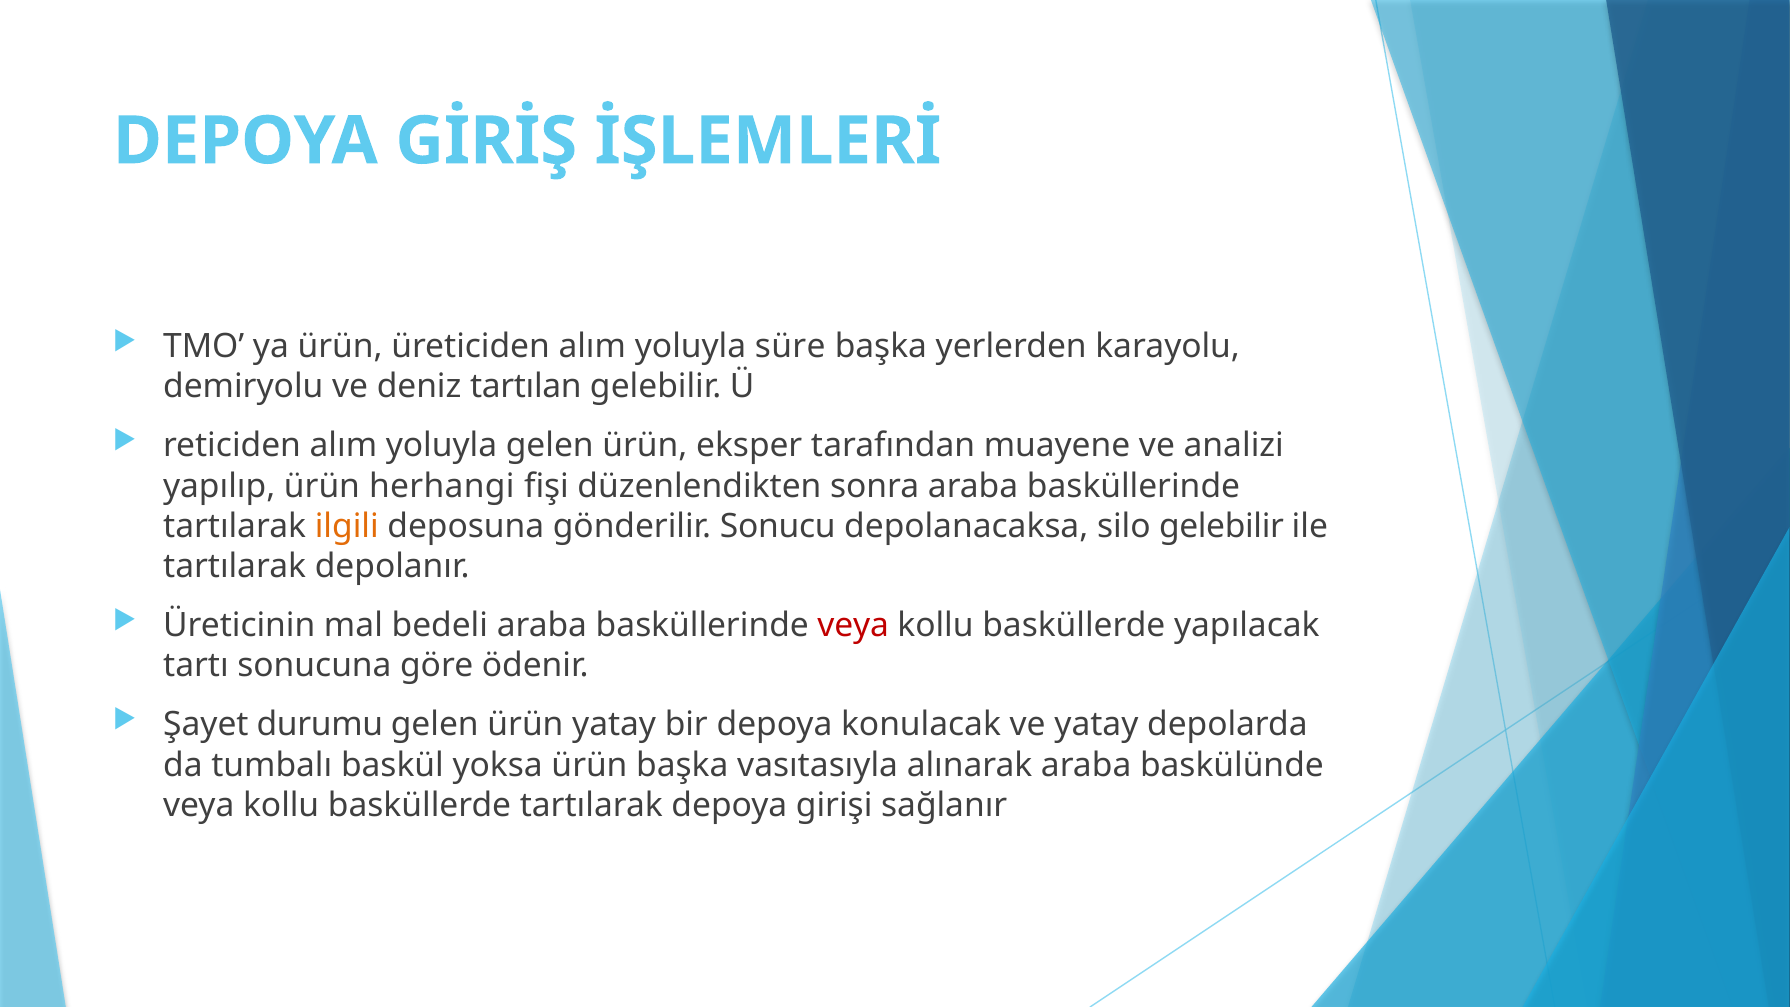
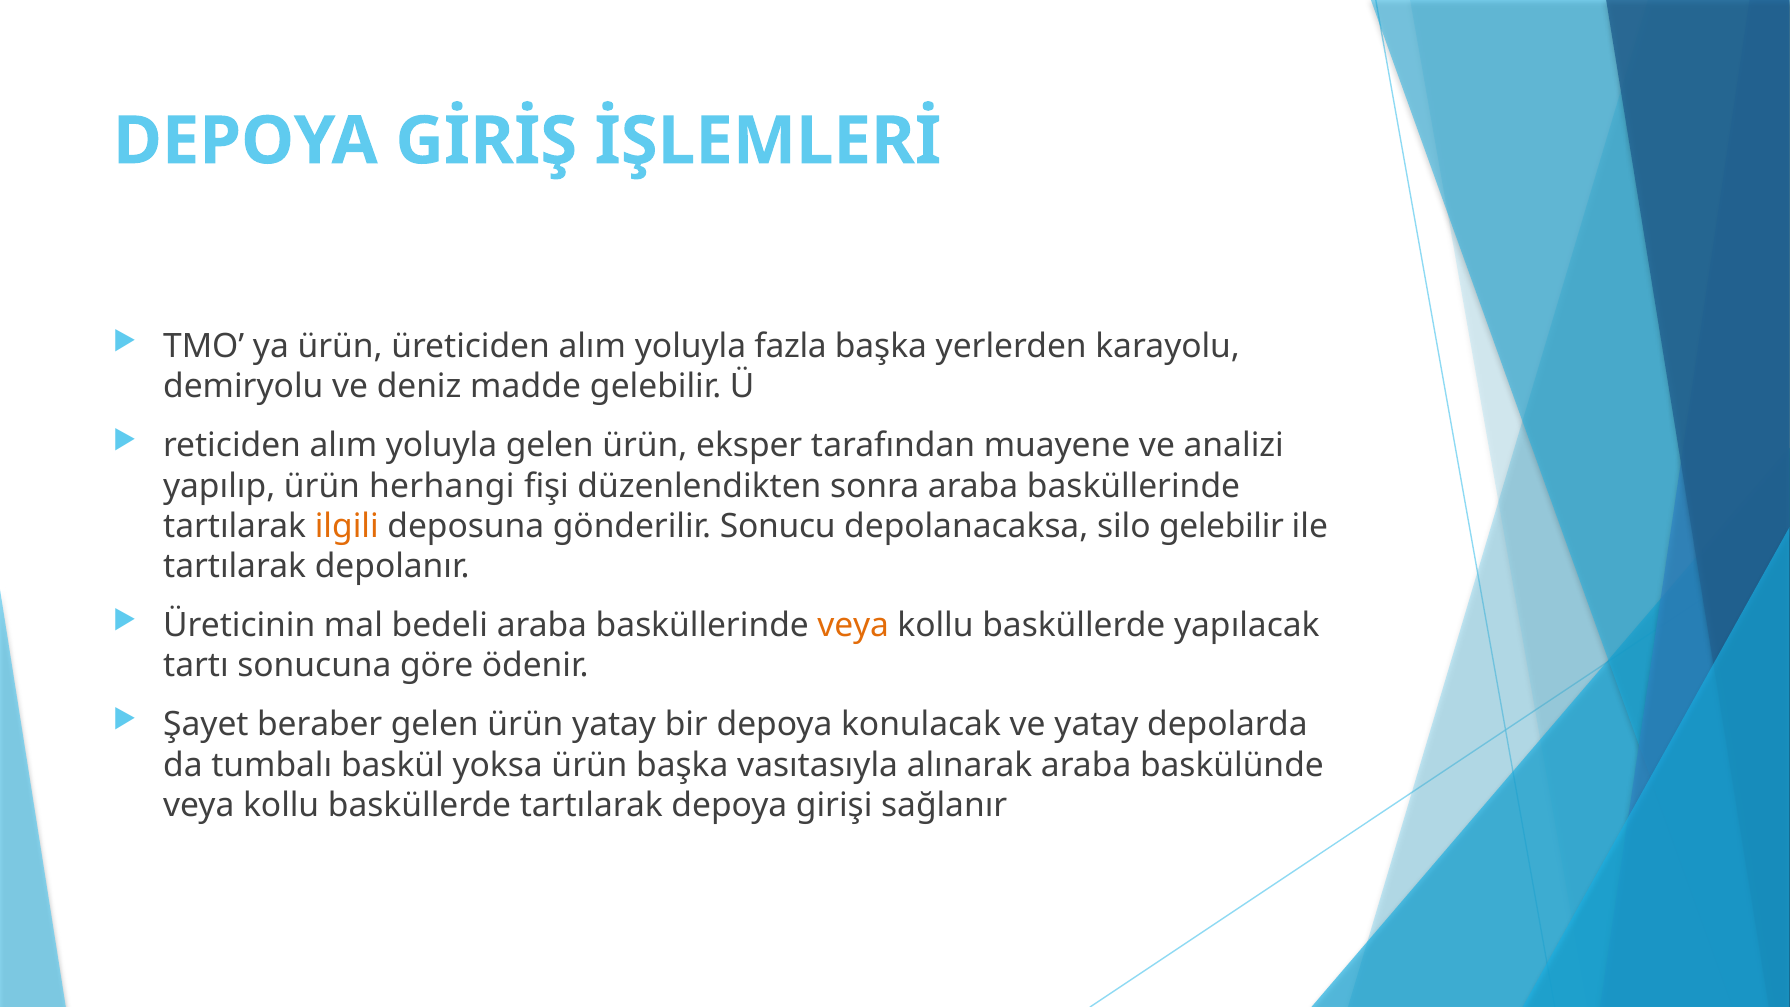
süre: süre -> fazla (791, 346)
tartılan: tartılan -> madde (526, 387)
veya colour: red -> orange (853, 625)
durumu: durumu -> beraber (320, 725)
